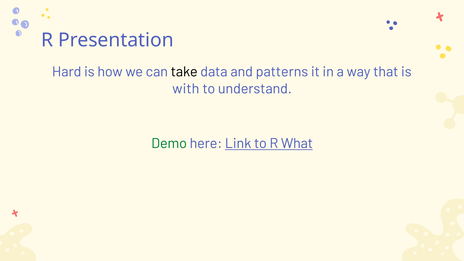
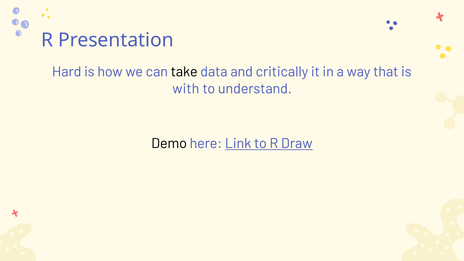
patterns: patterns -> critically (282, 72)
Demo colour: green -> black (169, 144)
What: What -> Draw (297, 144)
